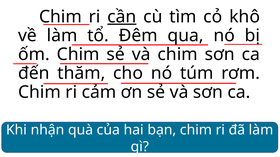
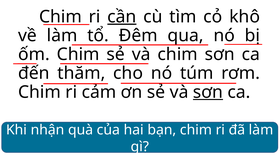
sơn underline: none -> present (208, 92)
